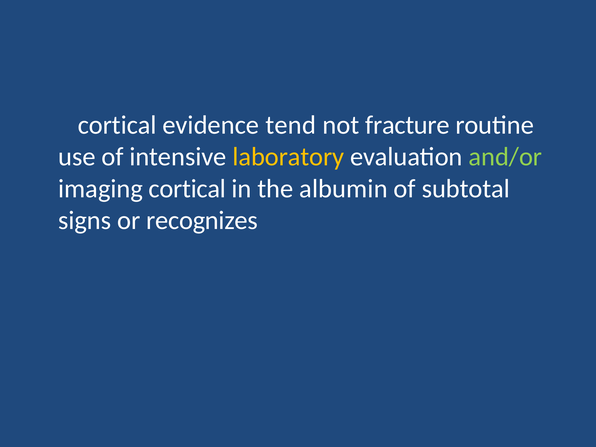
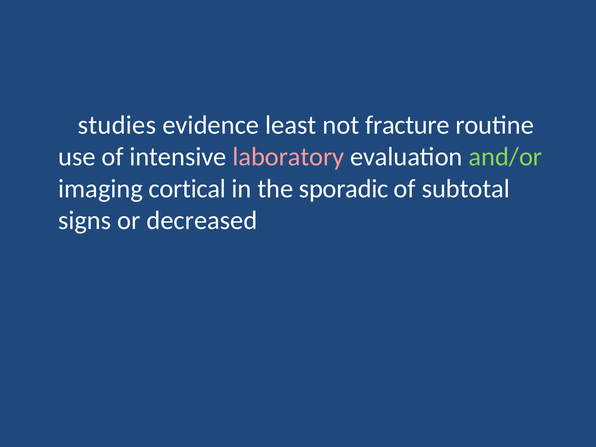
cortical: cortical -> studies (117, 125)
tend: tend -> least (291, 125)
laboratory colour: yellow -> pink (288, 157)
albumin: albumin -> sporadic (344, 189)
recognizes: recognizes -> decreased (202, 221)
